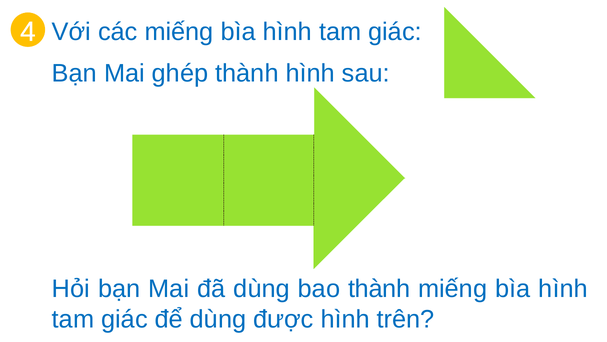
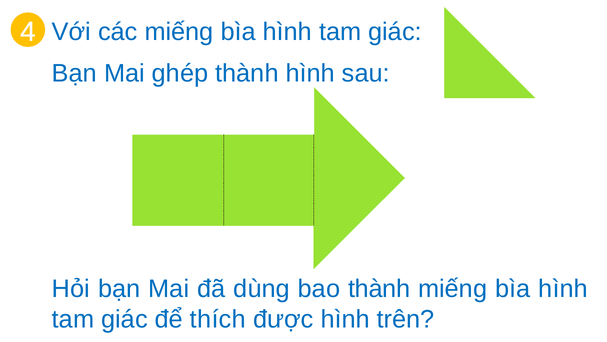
để dùng: dùng -> thích (218, 320)
